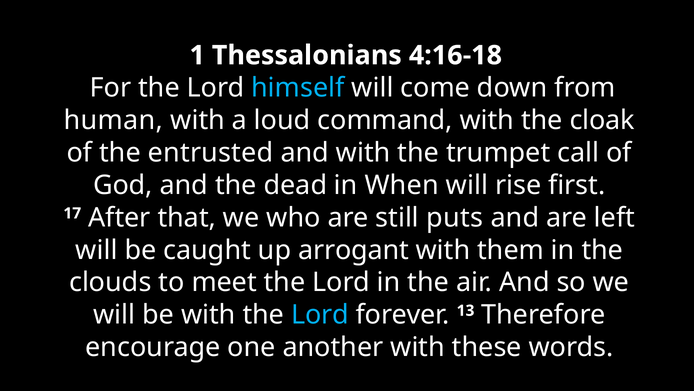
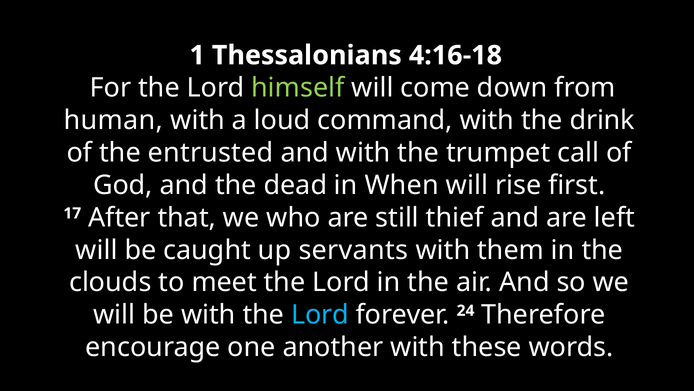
himself colour: light blue -> light green (298, 88)
cloak: cloak -> drink (602, 120)
puts: puts -> thief (455, 217)
arrogant: arrogant -> servants (353, 250)
13: 13 -> 24 (466, 310)
